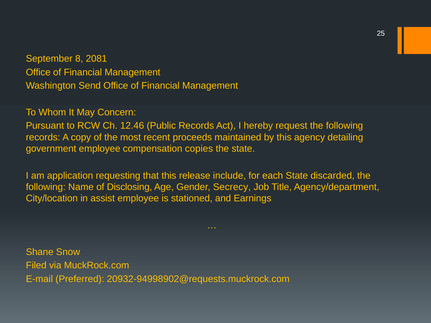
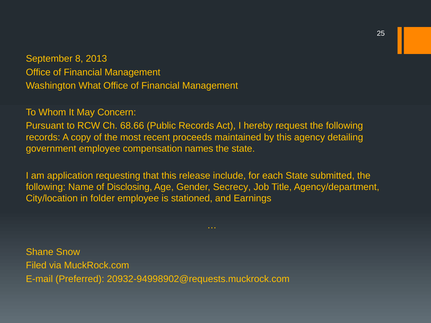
2081: 2081 -> 2013 (96, 59)
Send: Send -> What (90, 86)
12.46: 12.46 -> 68.66 (132, 126)
copies: copies -> names (199, 149)
discarded: discarded -> submitted (333, 176)
assist: assist -> folder (103, 199)
